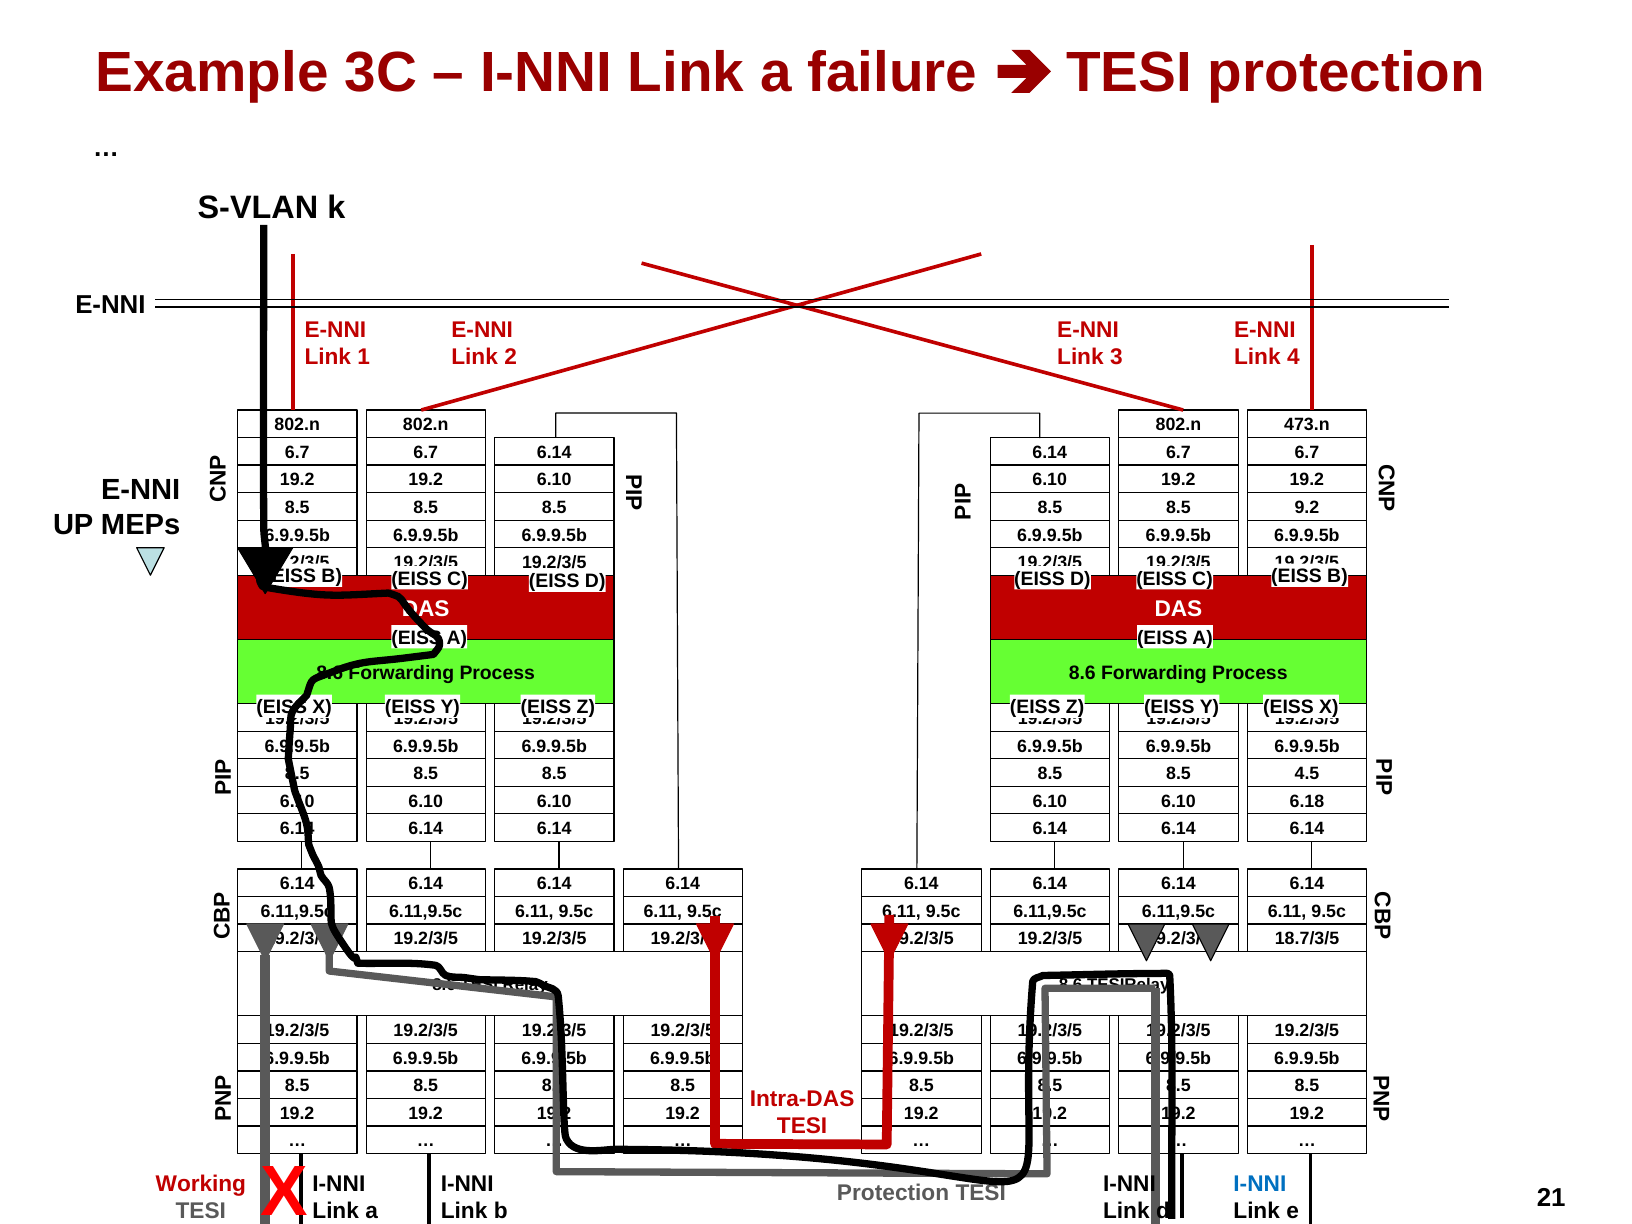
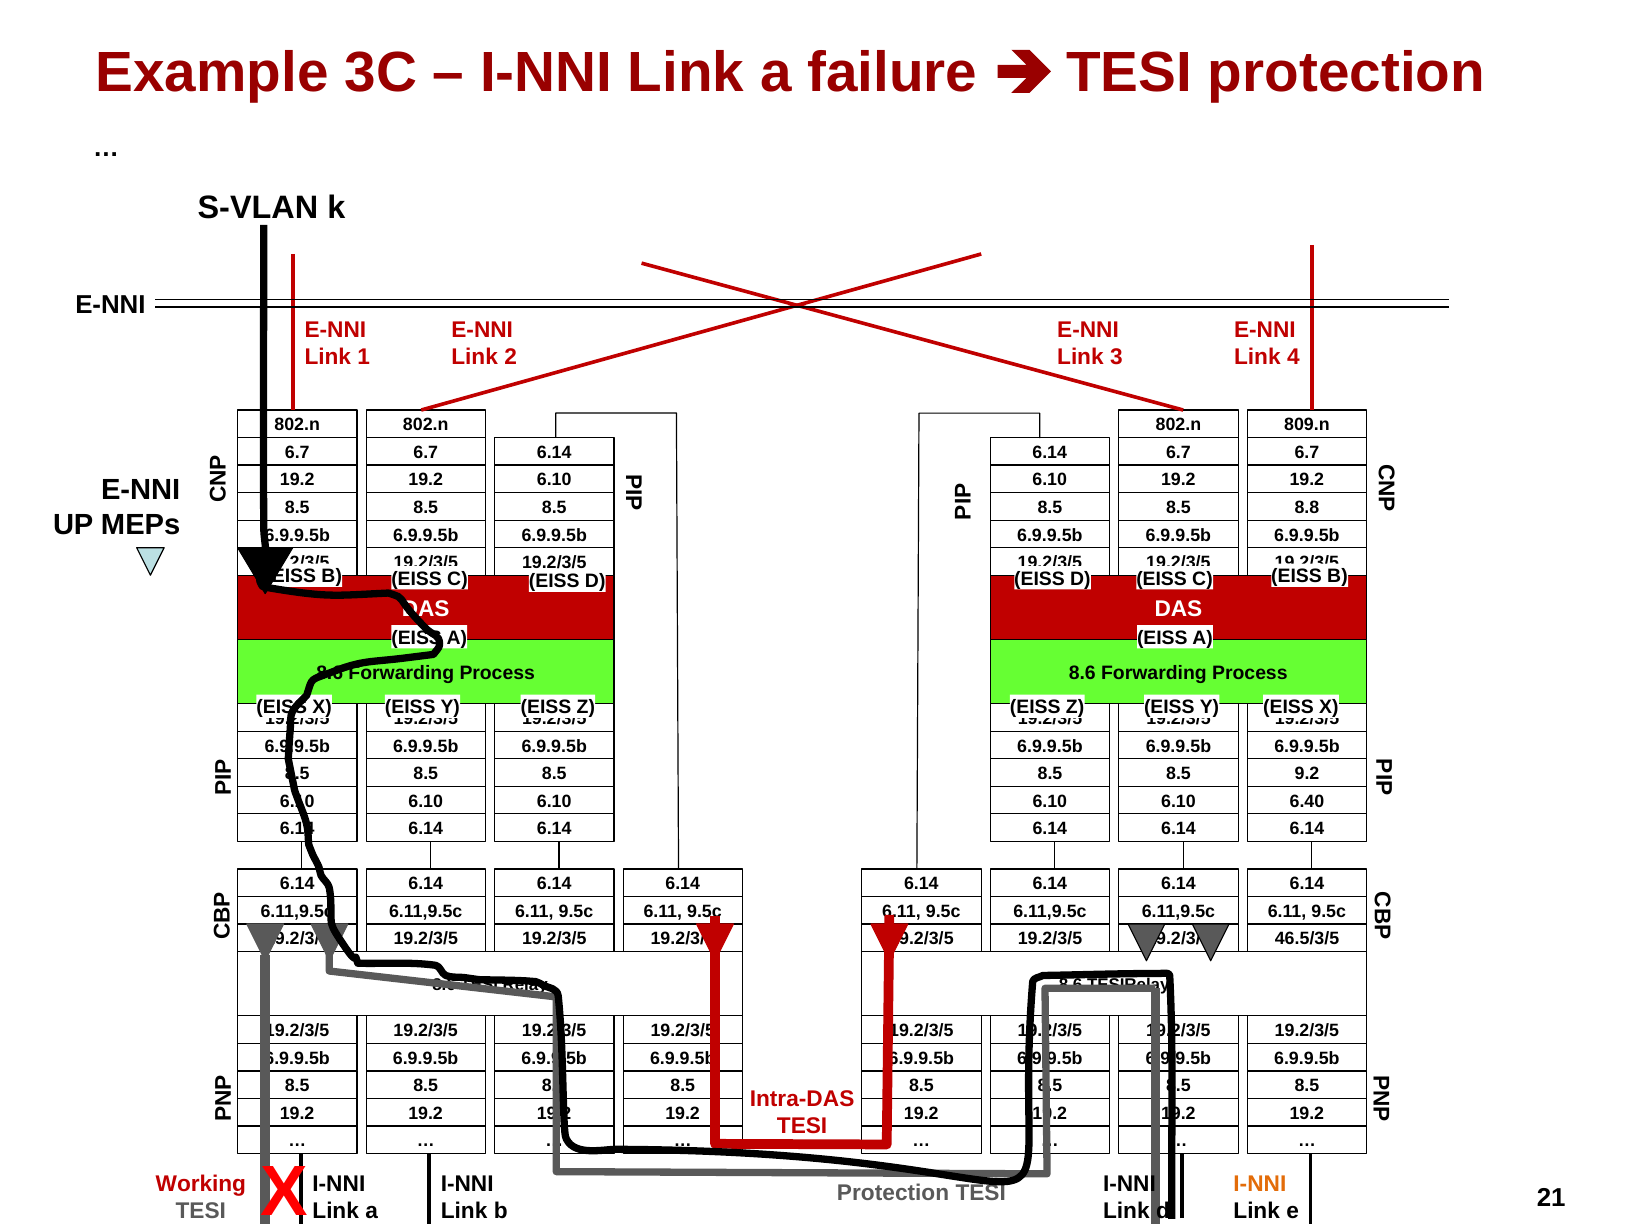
473.n: 473.n -> 809.n (1307, 425)
9.2: 9.2 -> 8.8 (1307, 508)
4.5: 4.5 -> 9.2 (1307, 774)
6.18: 6.18 -> 6.40 (1307, 801)
18.7/3/5: 18.7/3/5 -> 46.5/3/5 (1307, 939)
I-NNI colour: blue -> orange (1260, 1184)
